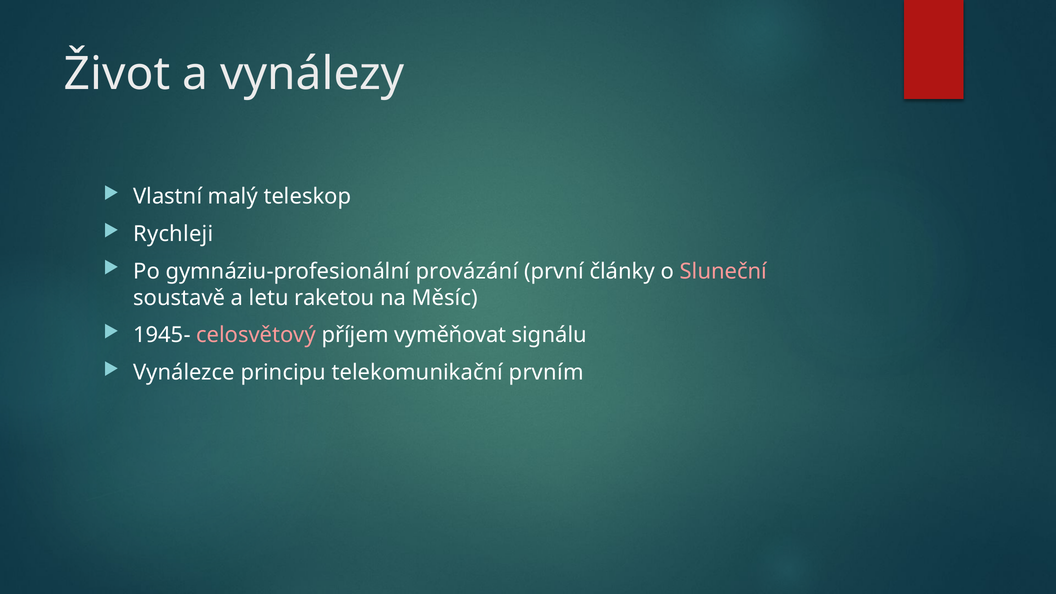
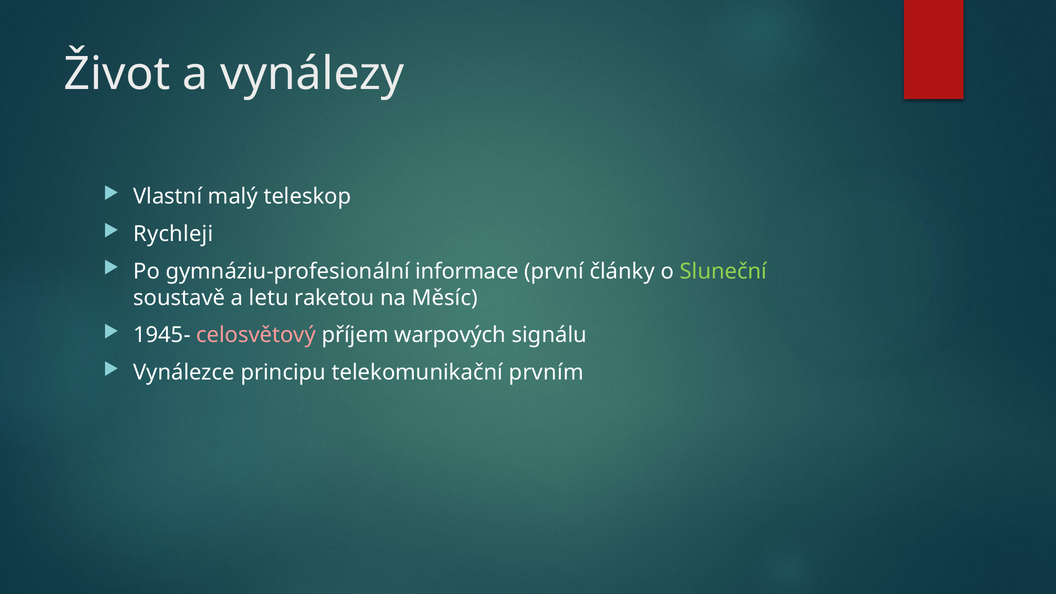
provázání: provázání -> informace (467, 271)
Sluneční colour: pink -> light green (723, 271)
vyměňovat: vyměňovat -> warpových (450, 335)
